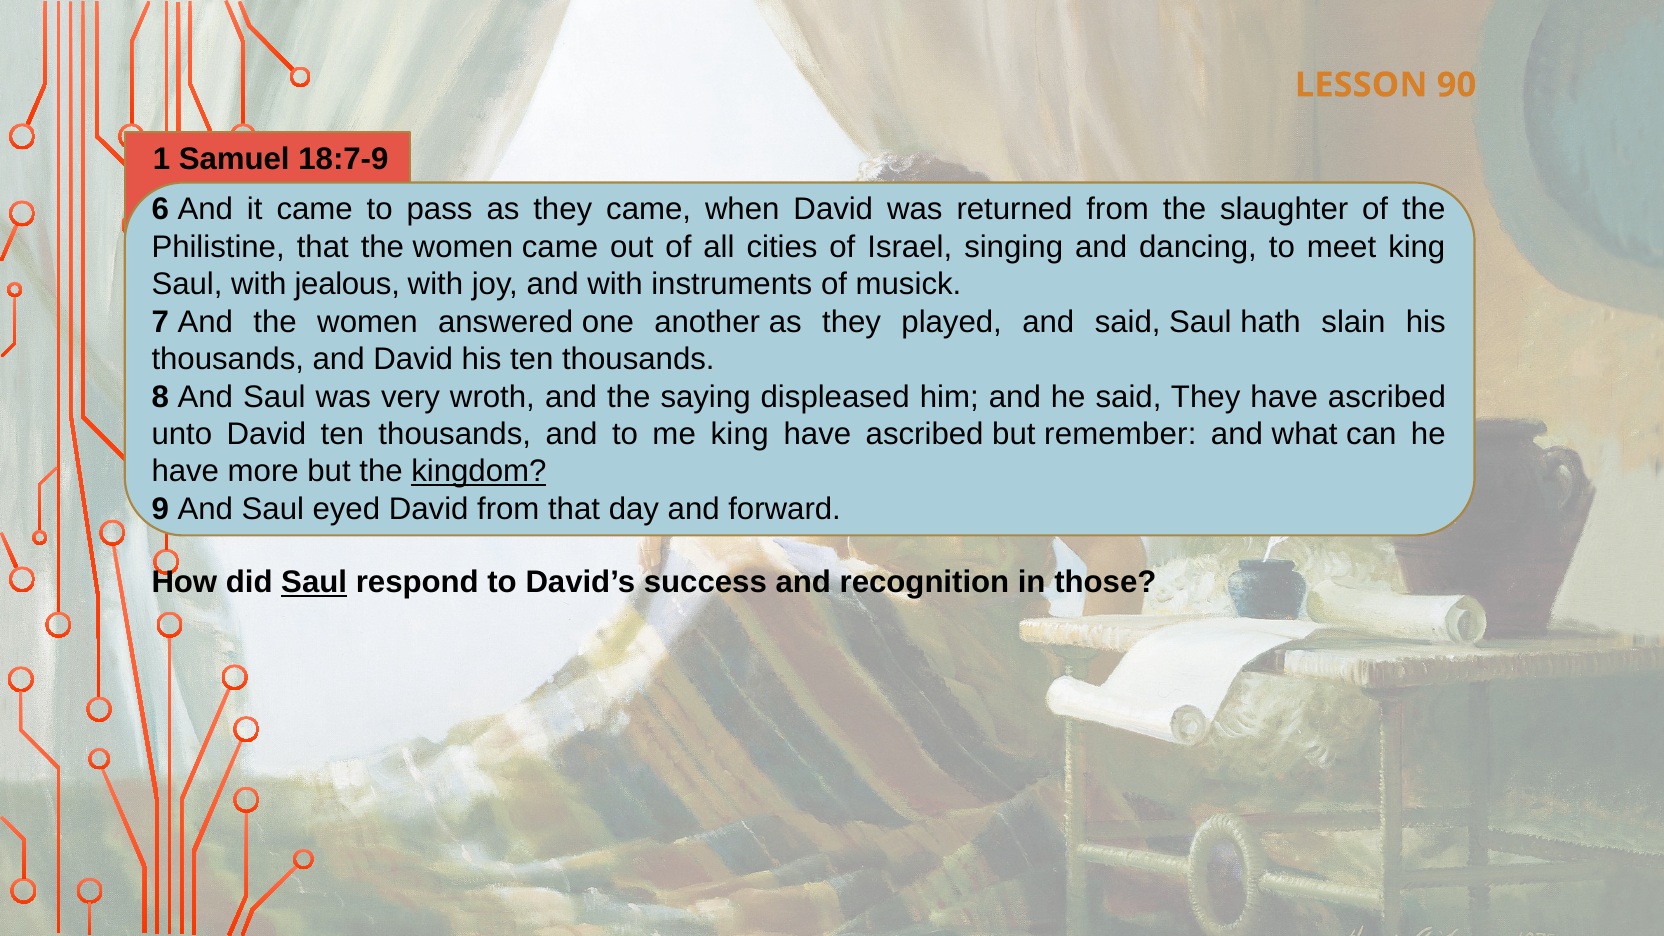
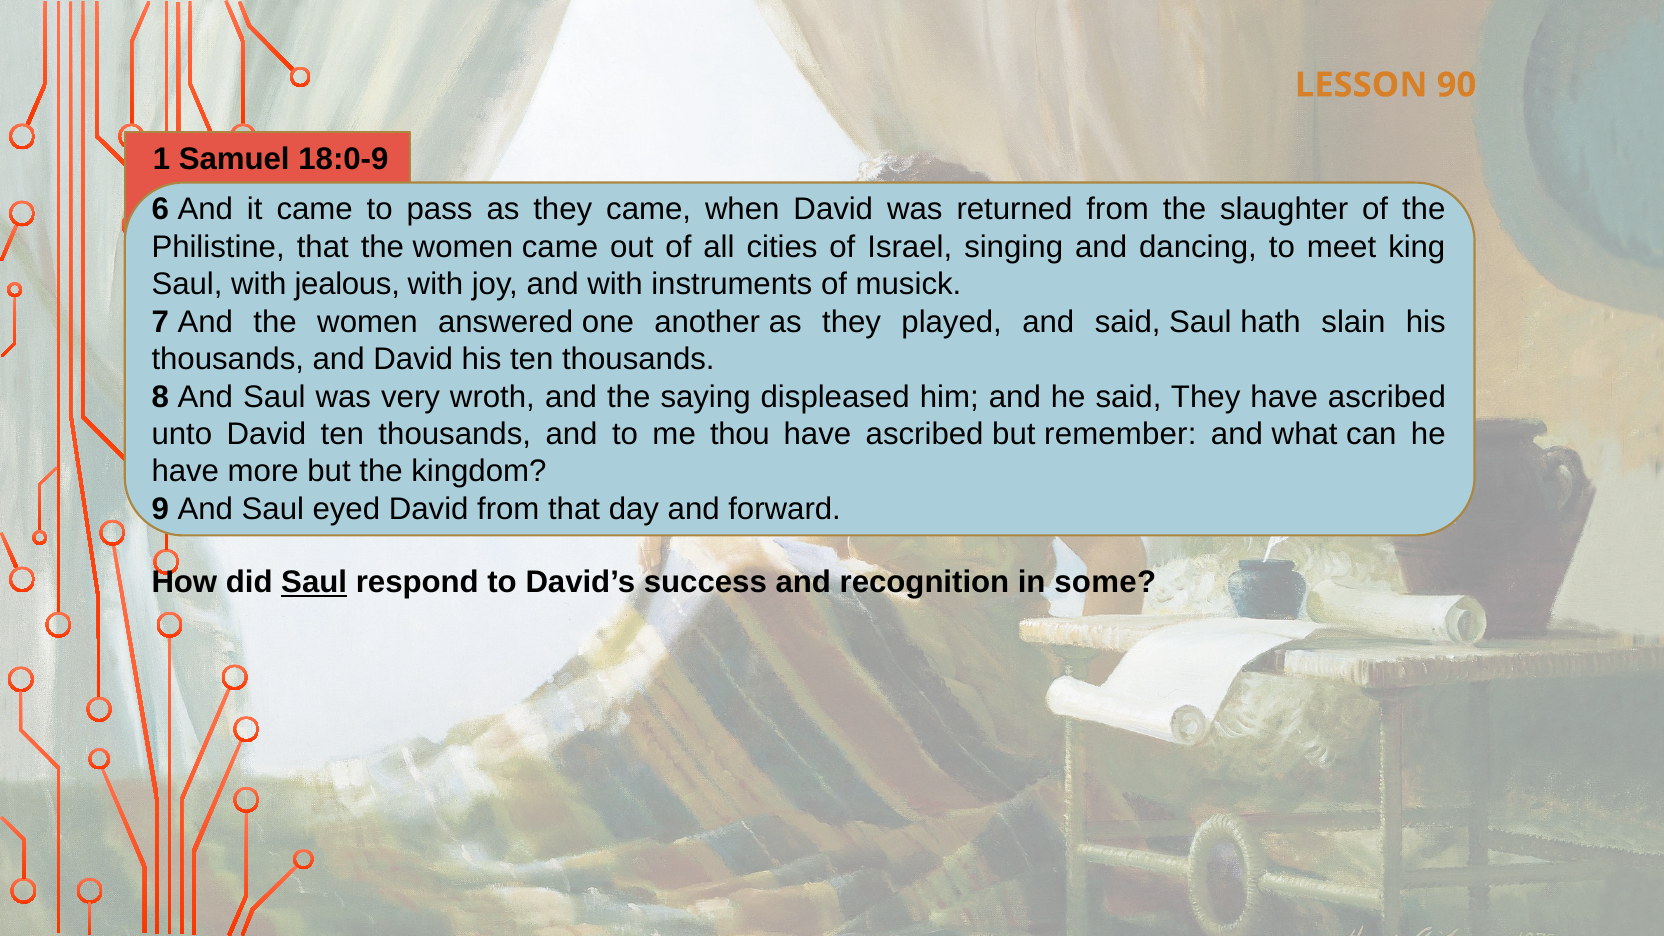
18:7-9: 18:7-9 -> 18:0-9 (343, 159)
me king: king -> thou (740, 434)
kingdom underline: present -> none (479, 472)
those: those -> some (1105, 583)
